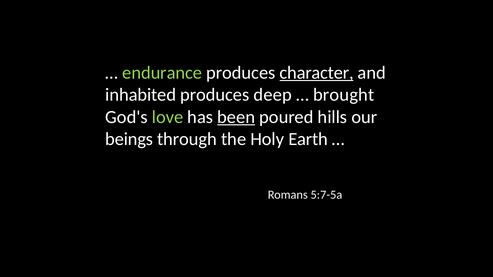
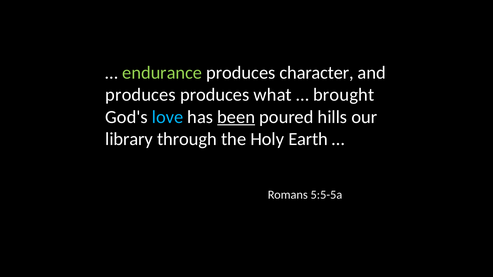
character underline: present -> none (317, 73)
inhabited: inhabited -> produces (141, 95)
deep: deep -> what (273, 95)
love colour: light green -> light blue (168, 117)
beings: beings -> library (129, 139)
5:7-5a: 5:7-5a -> 5:5-5a (326, 195)
